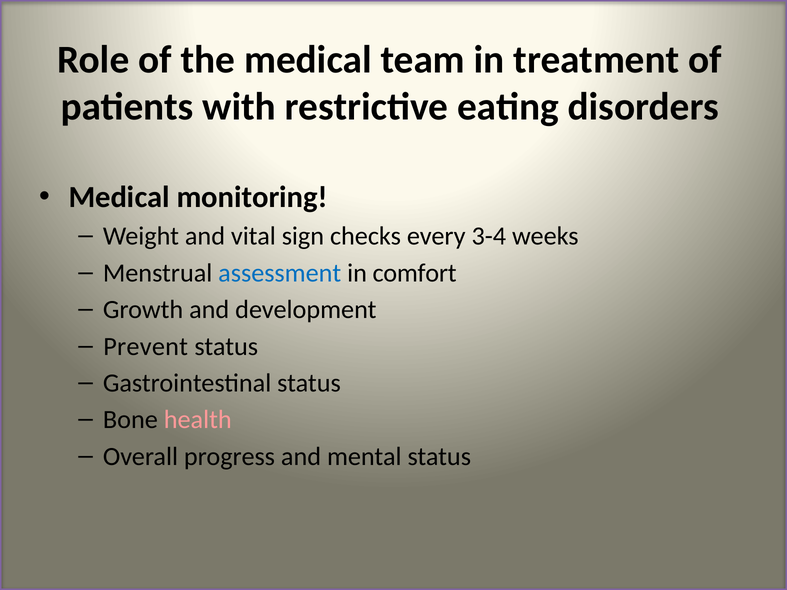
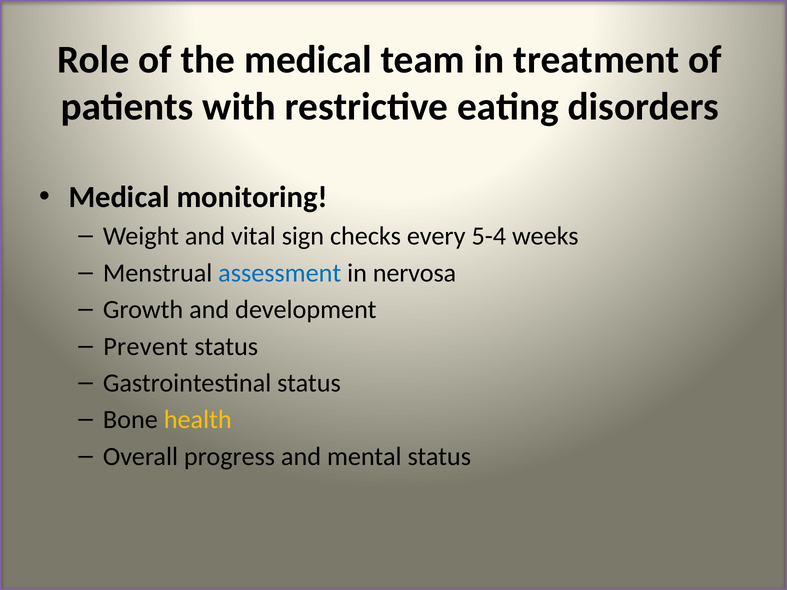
3-4: 3-4 -> 5-4 (489, 236)
comfort: comfort -> nervosa (414, 273)
health colour: pink -> yellow (198, 420)
